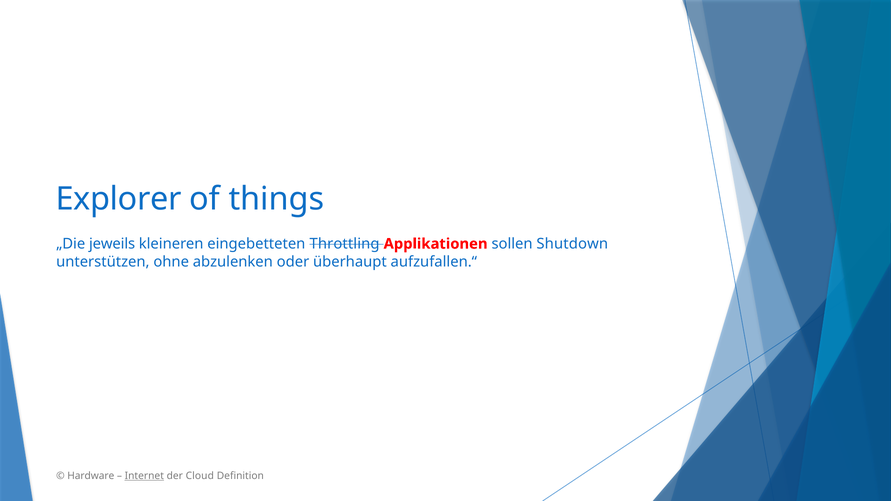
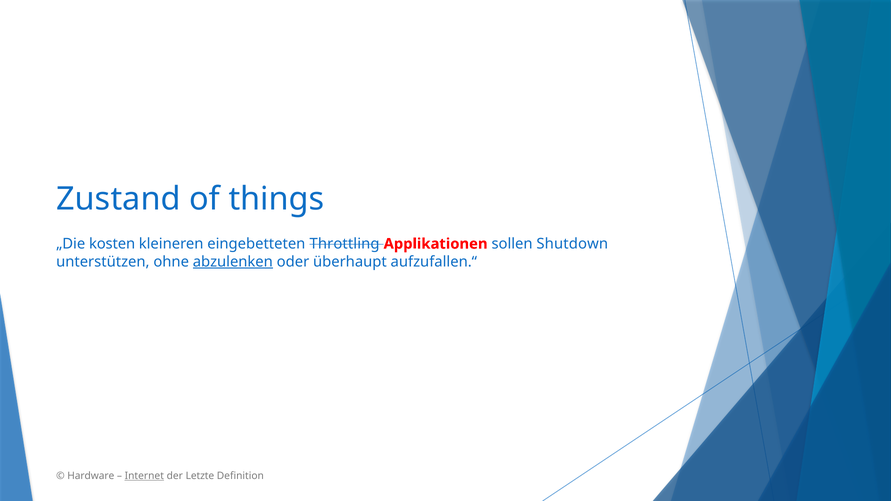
Explorer: Explorer -> Zustand (118, 199)
jeweils: jeweils -> kosten (112, 244)
abzulenken underline: none -> present (233, 262)
Cloud: Cloud -> Letzte (200, 476)
